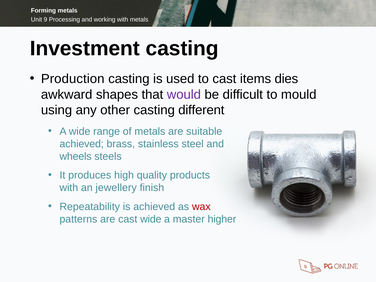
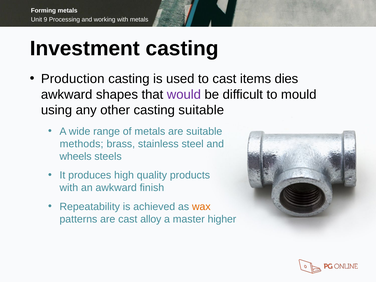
casting different: different -> suitable (201, 110)
achieved: achieved -> methods (82, 144)
an jewellery: jewellery -> awkward (116, 188)
wax colour: red -> orange (201, 207)
cast wide: wide -> alloy (151, 219)
